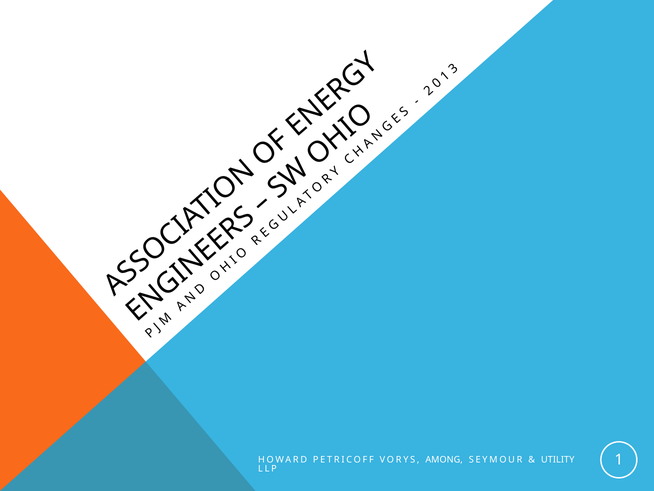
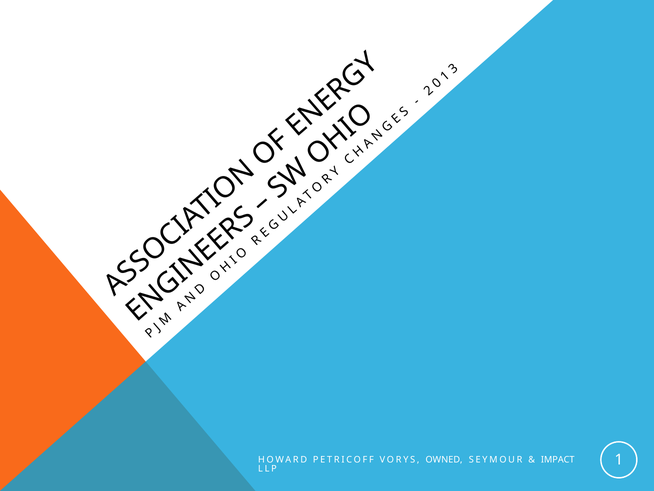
AMONG: AMONG -> OWNED (444, 459)
UTILITY: UTILITY -> IMPACT (558, 459)
